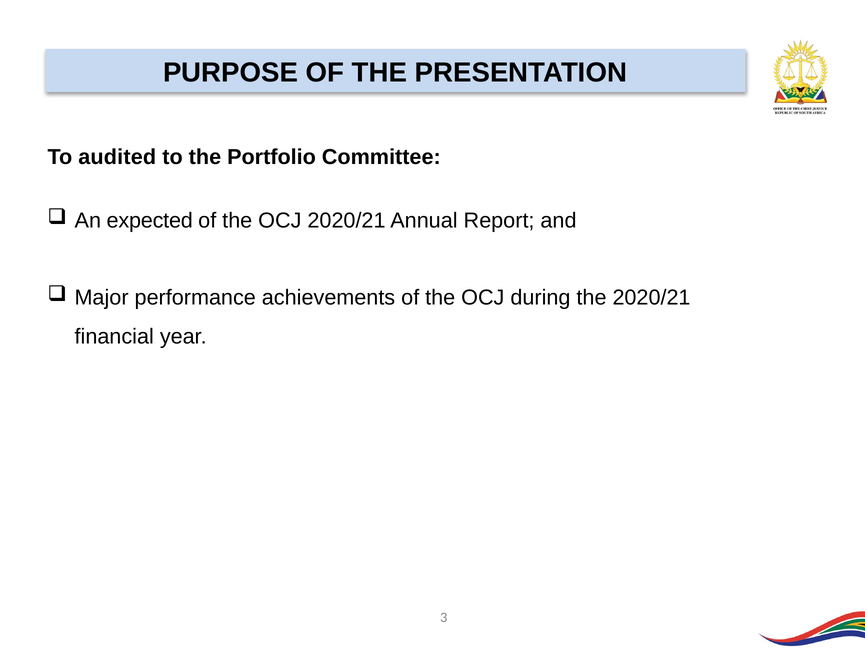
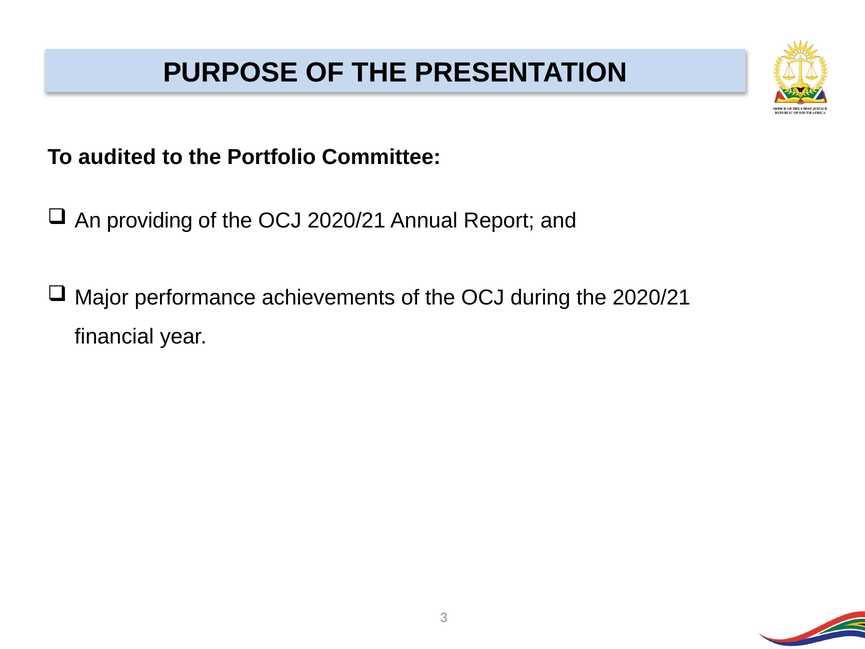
expected: expected -> providing (150, 221)
